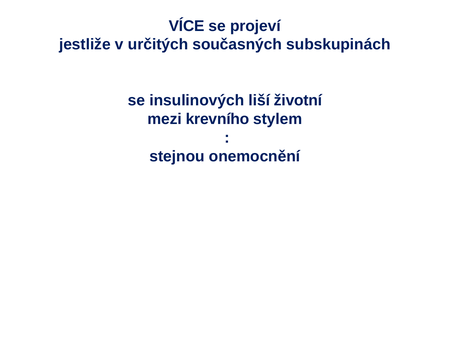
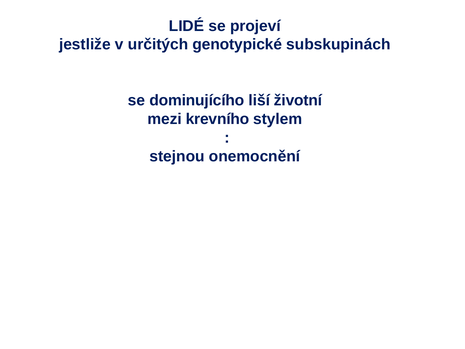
VÍCE: VÍCE -> LIDÉ (187, 26)
současných: současných -> genotypické (237, 45)
insulinových: insulinových -> dominujícího (197, 100)
